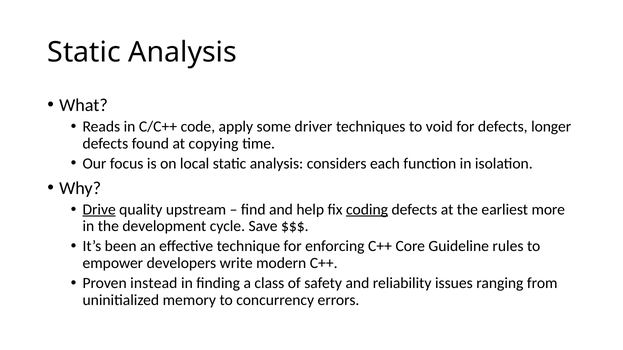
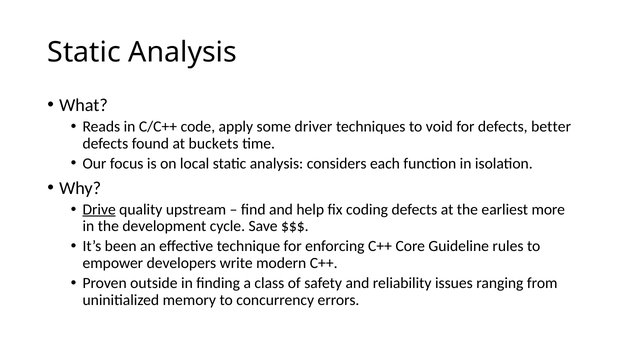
longer: longer -> better (551, 127)
copying: copying -> buckets (214, 144)
coding underline: present -> none (367, 210)
instead: instead -> outside (154, 284)
